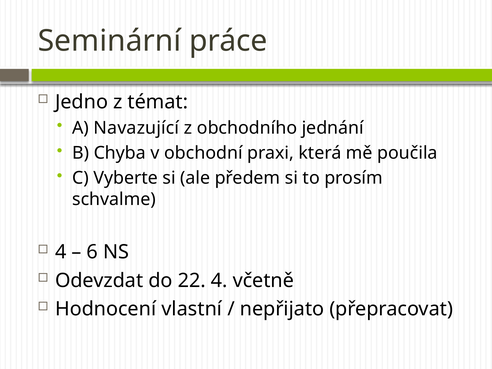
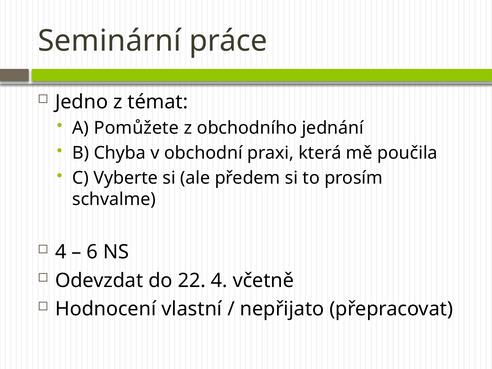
Navazující: Navazující -> Pomůžete (136, 128)
